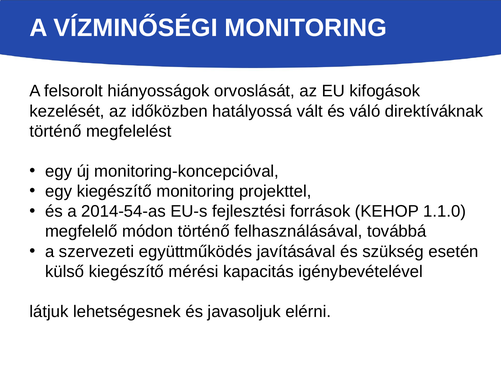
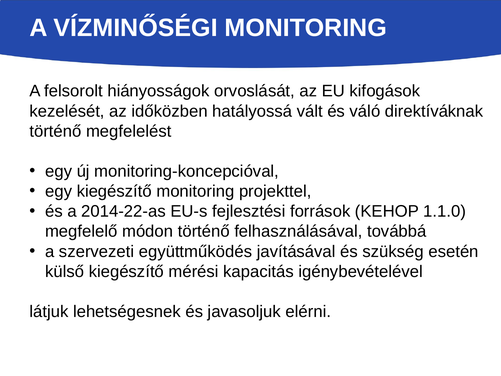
2014-54-as: 2014-54-as -> 2014-22-as (124, 211)
